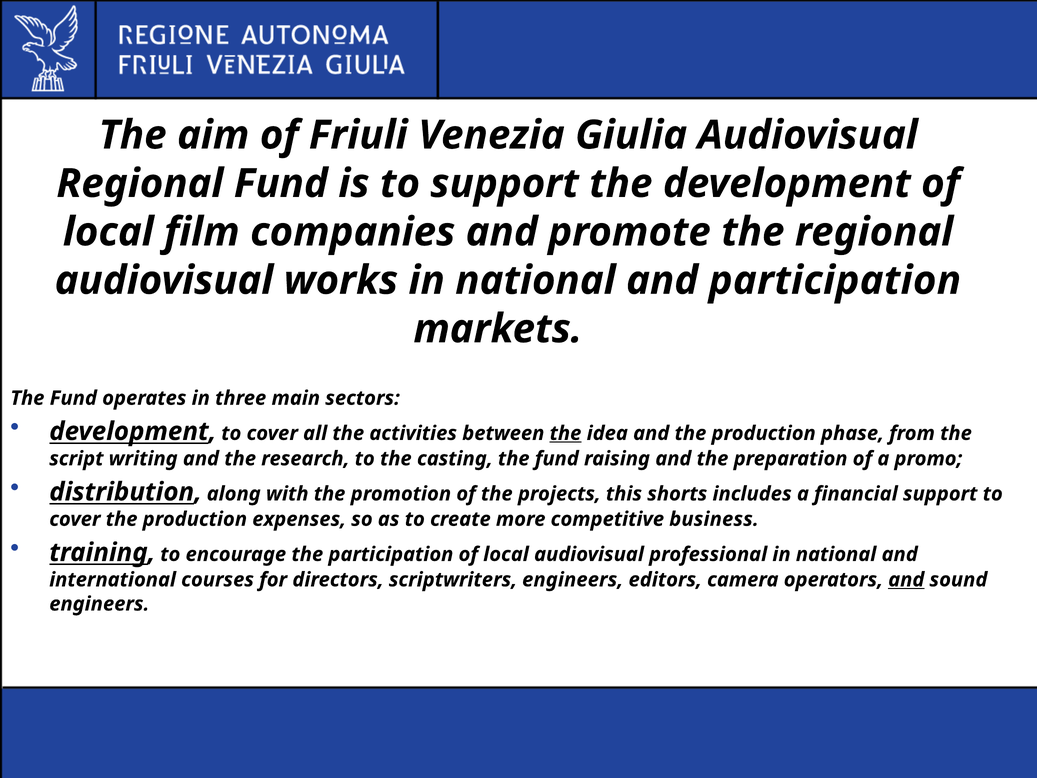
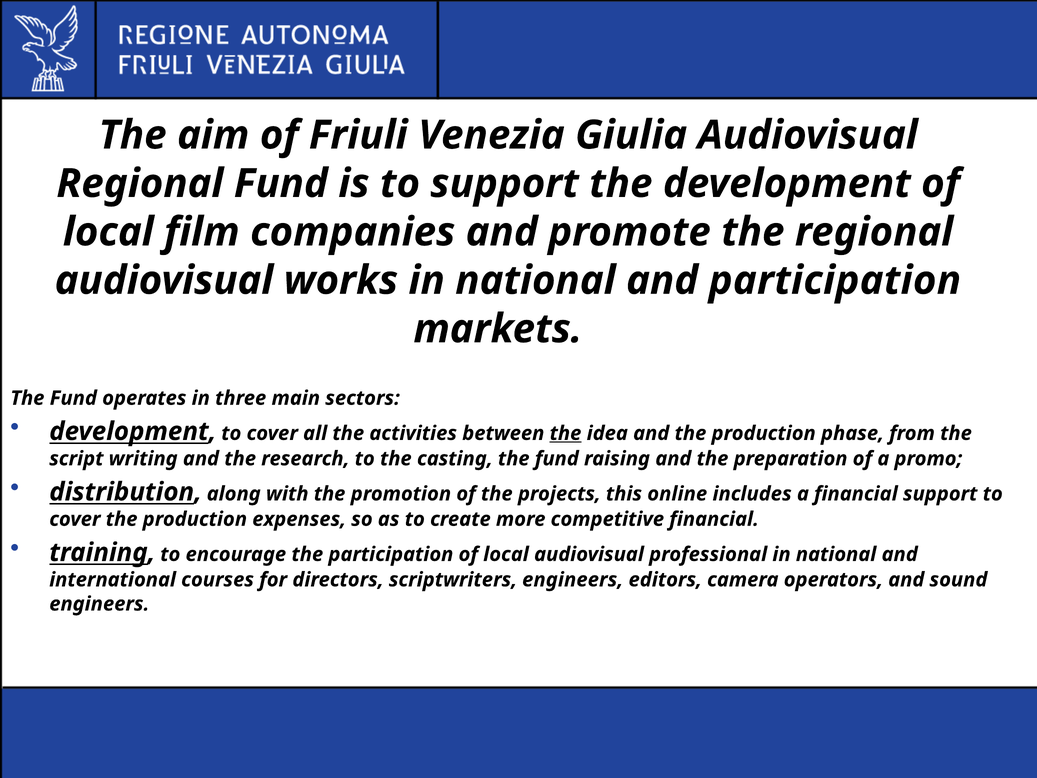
shorts: shorts -> online (677, 494)
competitive business: business -> financial (714, 519)
and underline: present -> none (906, 580)
